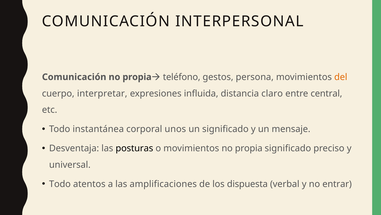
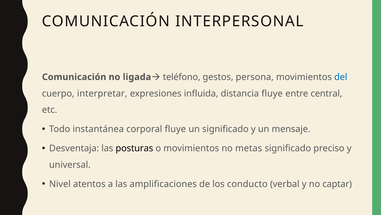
Comunicación no propia: propia -> ligada (137, 77)
del colour: orange -> blue (341, 77)
distancia claro: claro -> fluye (272, 93)
corporal unos: unos -> fluye (175, 129)
movimientos no propia: propia -> metas (249, 148)
Todo: Todo -> Nivel (60, 184)
dispuesta: dispuesta -> conducto (247, 184)
entrar: entrar -> captar (337, 184)
